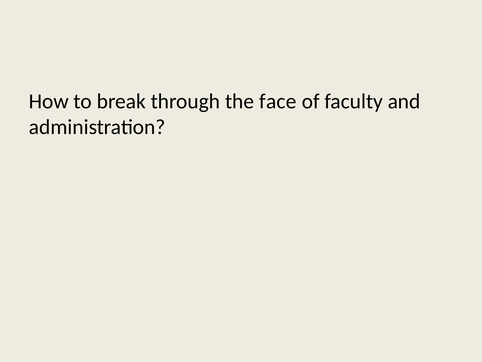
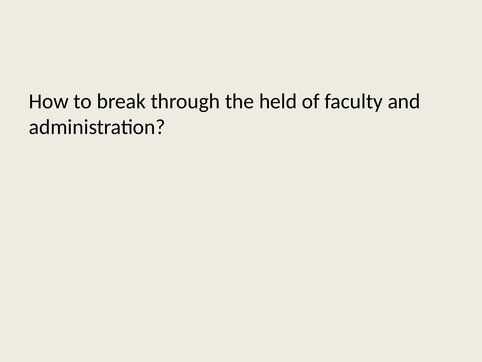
face: face -> held (278, 101)
